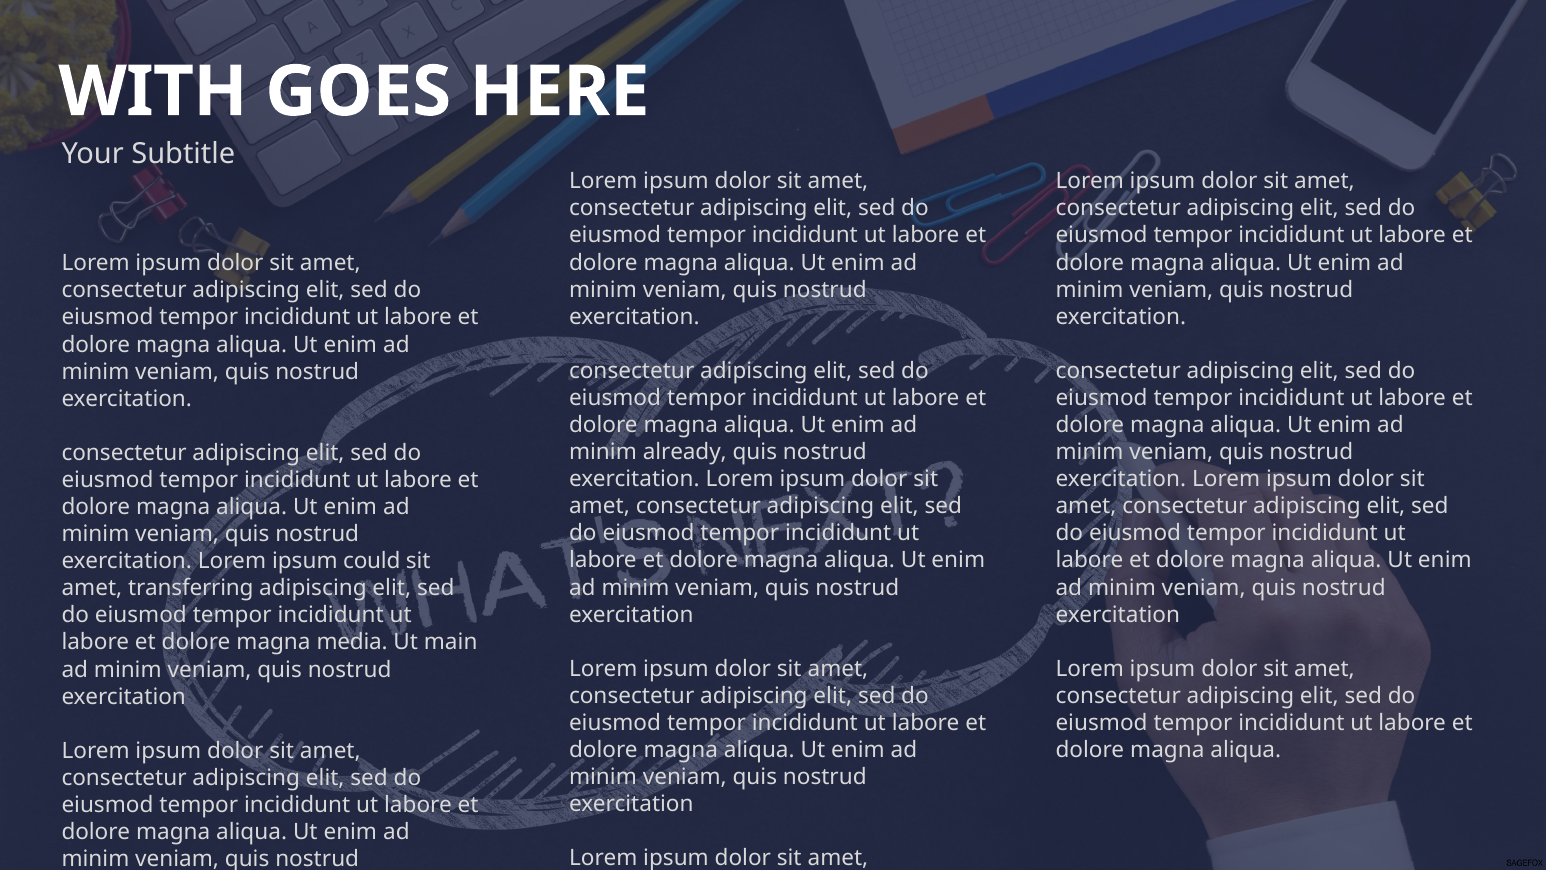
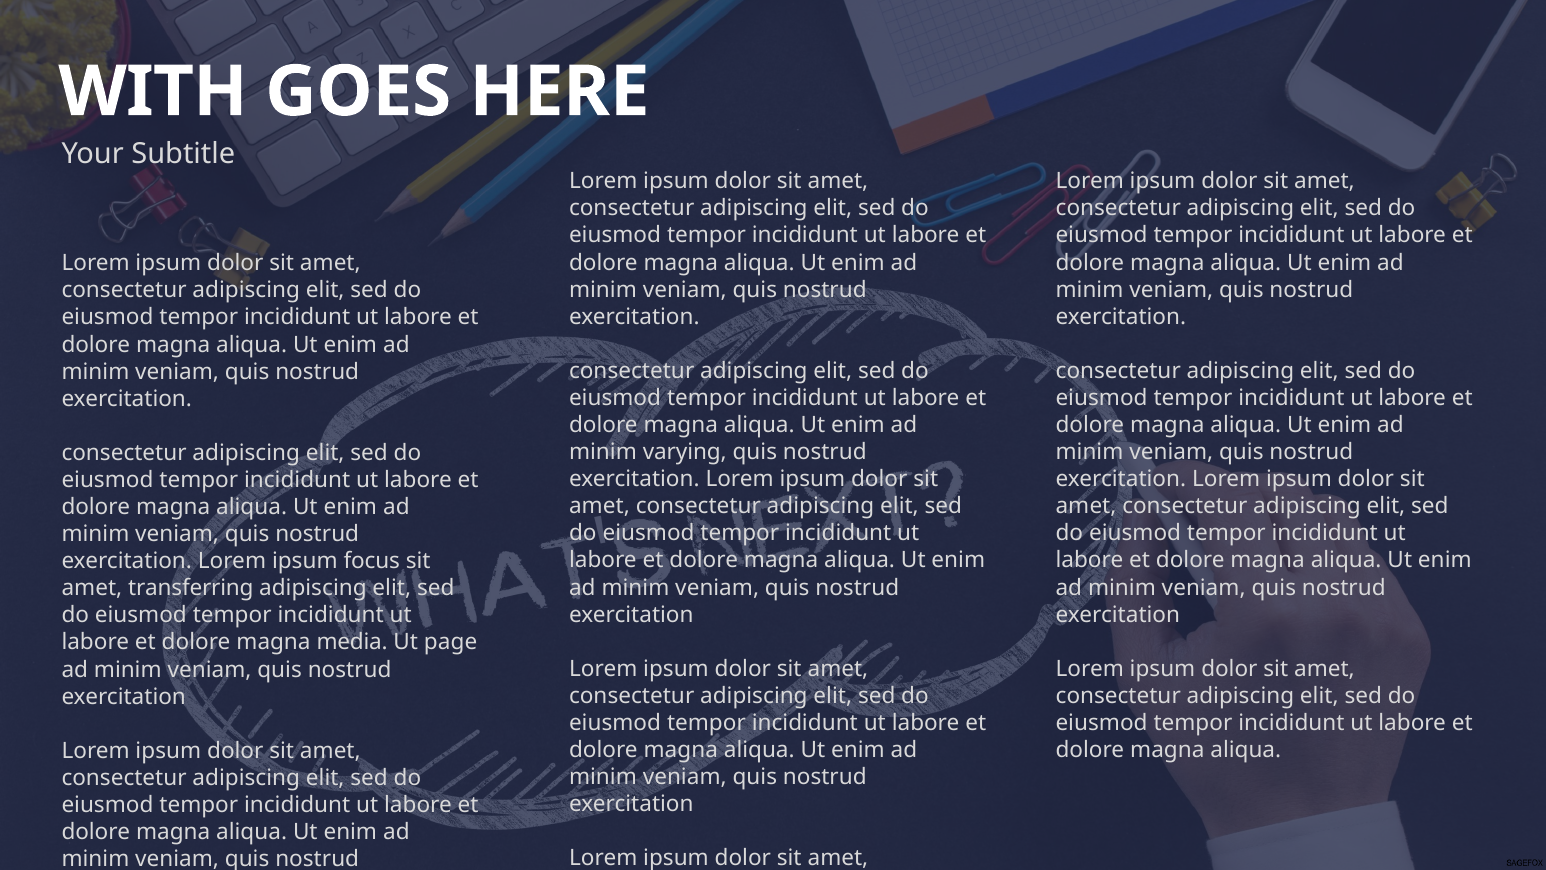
already: already -> varying (685, 452)
could: could -> focus (372, 561)
main: main -> page (451, 642)
